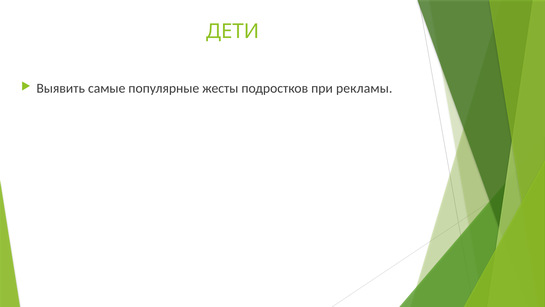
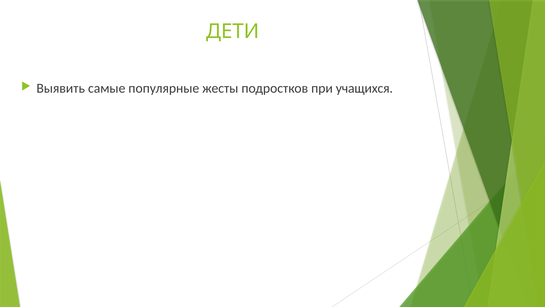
рекламы: рекламы -> учащихся (364, 88)
